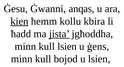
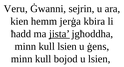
Ġesu: Ġesu -> Veru (16, 9)
anqas: anqas -> sejrin (81, 9)
kien underline: present -> none (19, 21)
kollu: kollu -> jerġa (70, 21)
